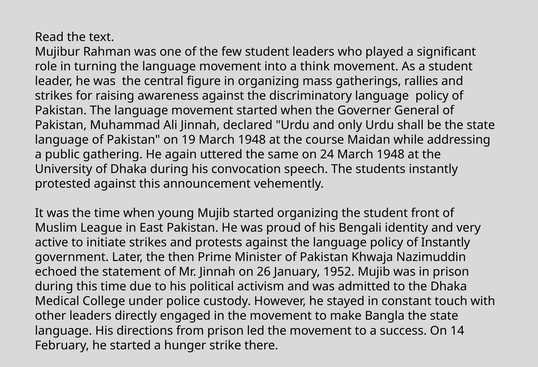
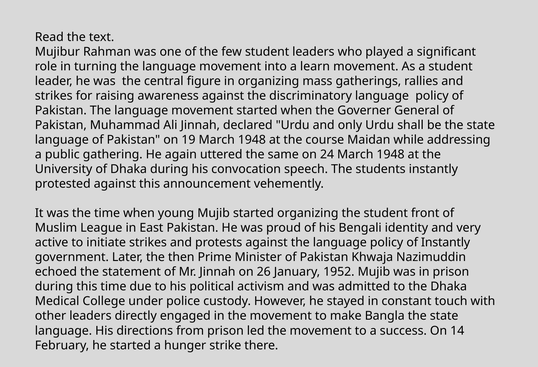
think: think -> learn (315, 66)
